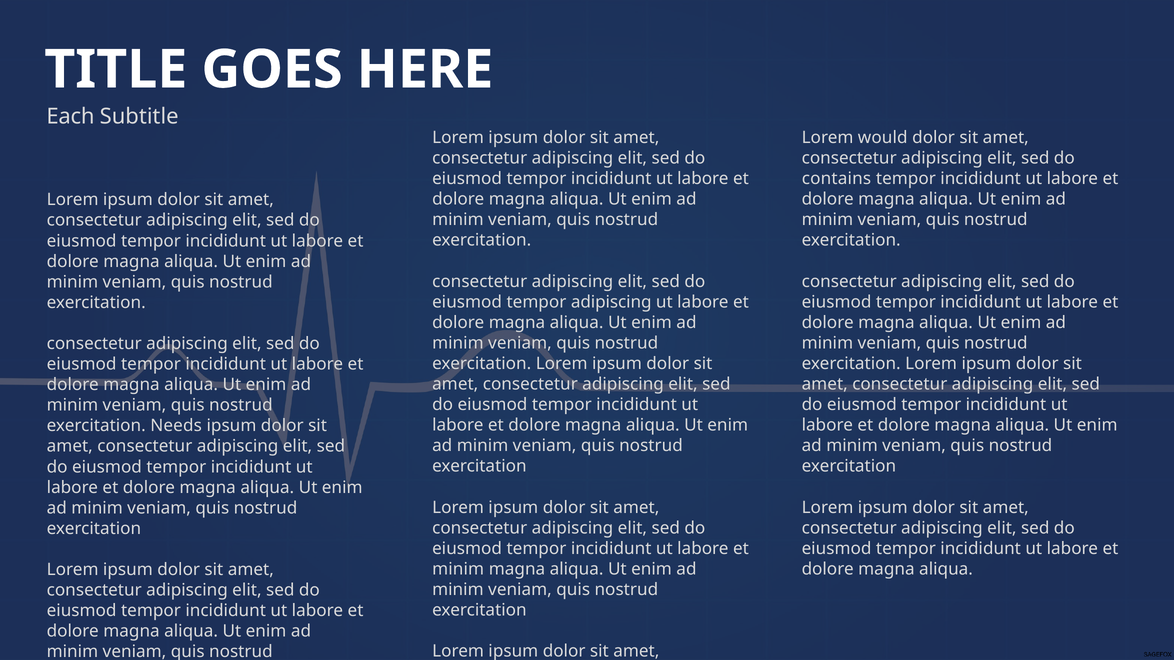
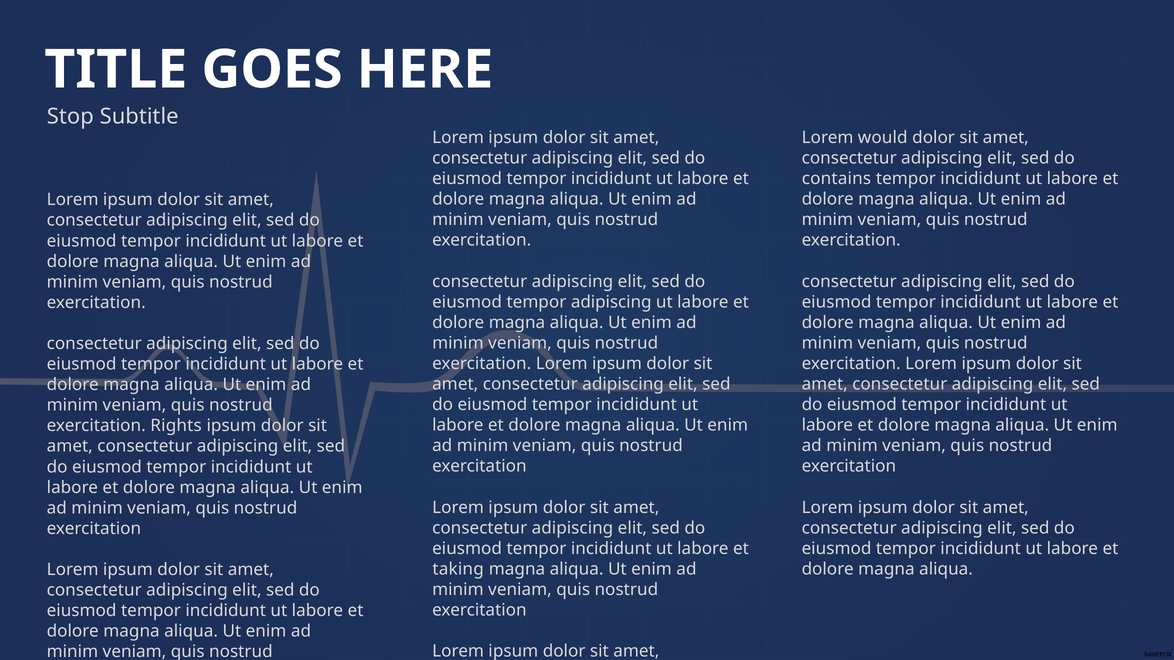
Each: Each -> Stop (70, 117)
Needs: Needs -> Rights (176, 426)
minim: minim -> taking (458, 569)
